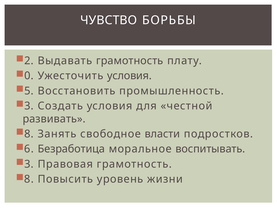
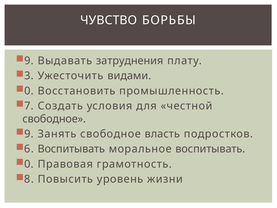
2: 2 -> 9 (29, 61)
Выдавать грамотность: грамотность -> затруднения (130, 61)
0: 0 -> 3 (29, 76)
Ужесточить условия: условия -> видами (129, 76)
5: 5 -> 0 (29, 91)
3: 3 -> 7 (29, 106)
развивать: развивать -> свободное (54, 119)
8: 8 -> 9 (29, 134)
власти: власти -> власть (162, 134)
6 Безработица: Безработица -> Воспитывать (71, 149)
3: 3 -> 0 (29, 164)
